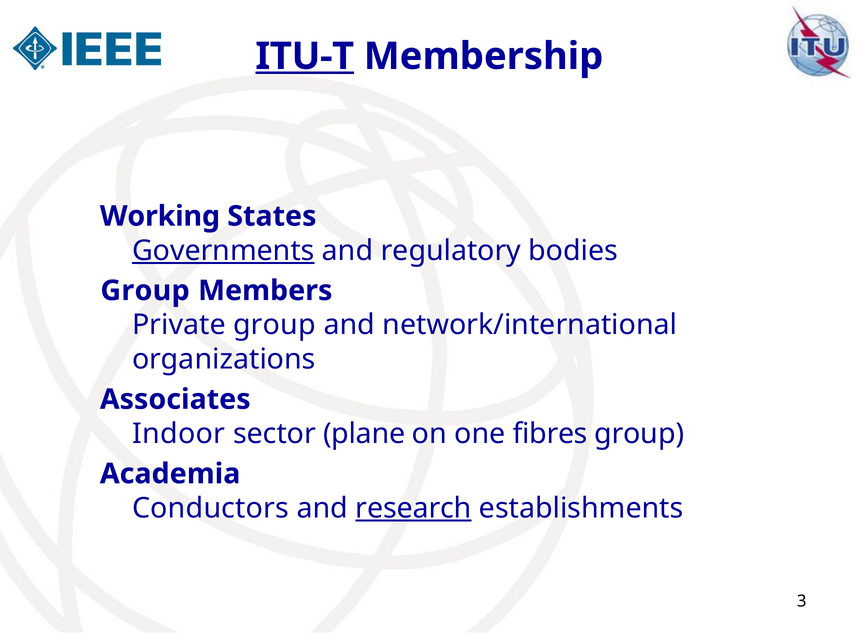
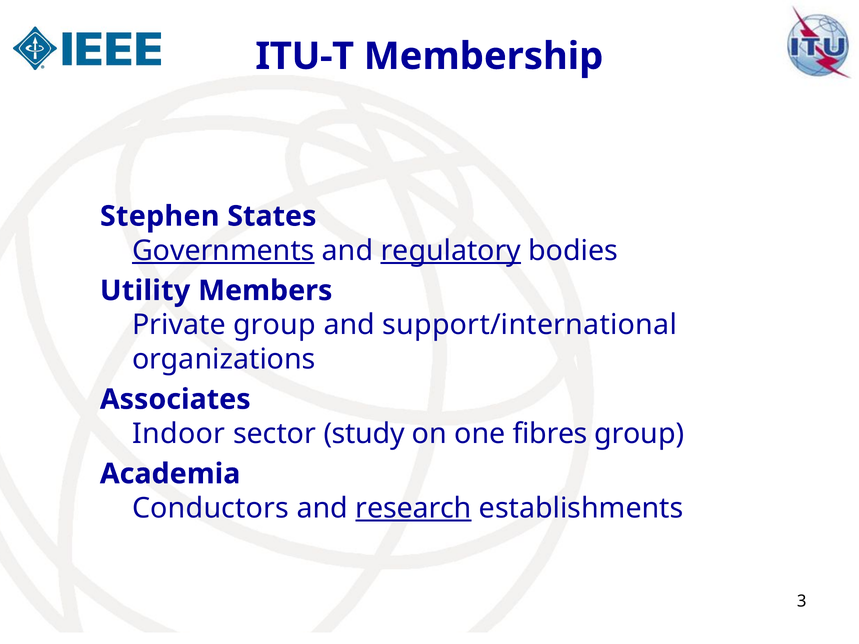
ITU-T underline: present -> none (305, 56)
Working: Working -> Stephen (160, 216)
regulatory underline: none -> present (451, 251)
Group: Group -> Utility (145, 291)
network/international: network/international -> support/international (530, 325)
plane: plane -> study (364, 434)
